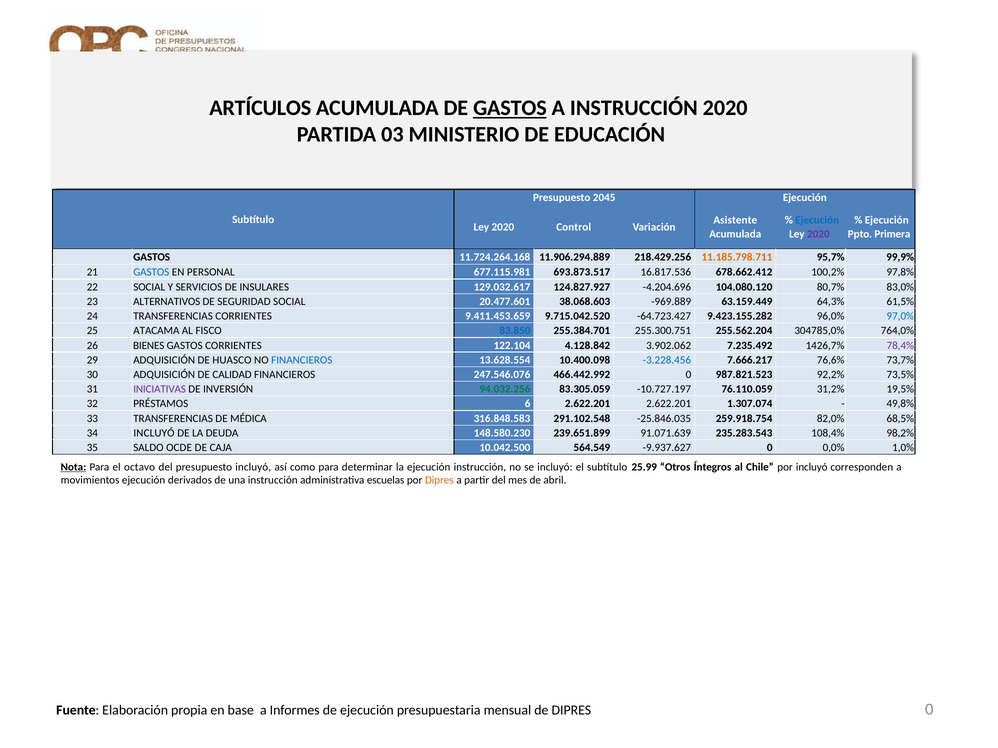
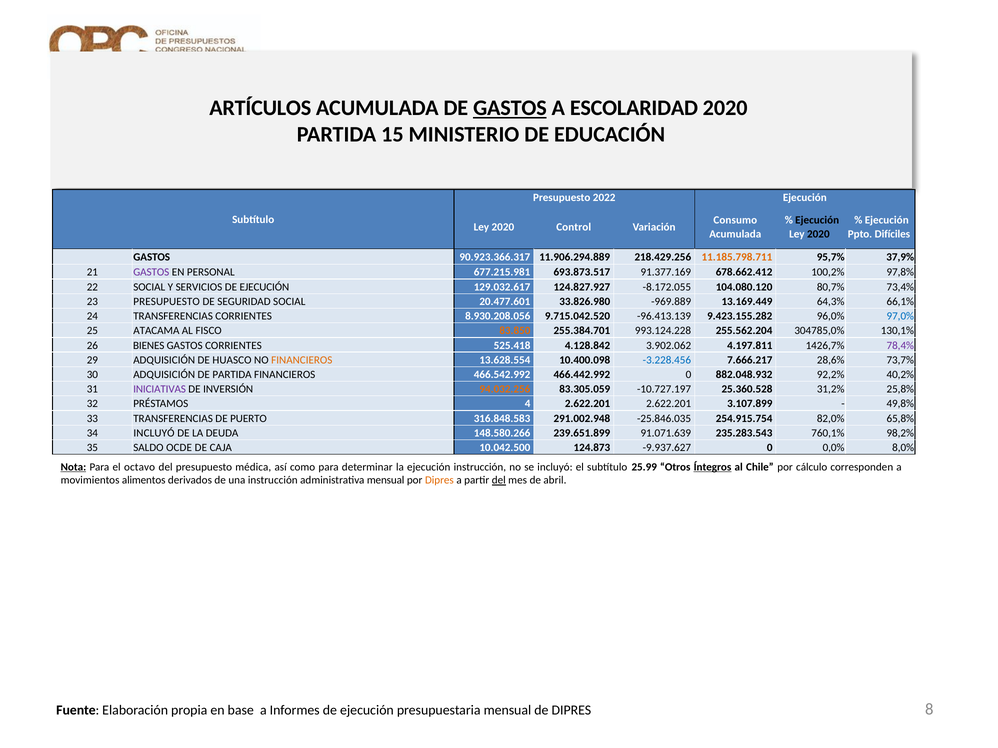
A INSTRUCCIÓN: INSTRUCCIÓN -> ESCOLARIDAD (634, 108)
03: 03 -> 15 (392, 135)
2045: 2045 -> 2022 (604, 198)
Asistente: Asistente -> Consumo (735, 220)
Ejecución colour: blue -> black (817, 220)
2020 colour: purple -> black (818, 234)
Primera: Primera -> Difíciles (892, 234)
11.724.264.168: 11.724.264.168 -> 90.923.366.317 (495, 257)
99,9%: 99,9% -> 37,9% (900, 257)
GASTOS colour: blue -> purple (151, 273)
677.115.981: 677.115.981 -> 677.215.981 (502, 273)
16.817.536: 16.817.536 -> 91.377.169 (666, 273)
SERVICIOS DE INSULARES: INSULARES -> EJECUCIÓN (264, 287)
-4.204.696: -4.204.696 -> -8.172.055 (667, 287)
83,0%: 83,0% -> 73,4% (900, 287)
23 ALTERNATIVOS: ALTERNATIVOS -> PRESUPUESTO (167, 302)
38.068.603: 38.068.603 -> 33.826.980 (585, 302)
63.159.449: 63.159.449 -> 13.169.449 (747, 302)
61,5%: 61,5% -> 66,1% (900, 302)
9.411.453.659: 9.411.453.659 -> 8.930.208.056 (498, 316)
-64.723.427: -64.723.427 -> -96.413.139 (664, 316)
83.850 colour: blue -> orange (515, 331)
255.300.751: 255.300.751 -> 993.124.228 (663, 331)
764,0%: 764,0% -> 130,1% (897, 331)
122.104: 122.104 -> 525.418 (512, 346)
7.235.492: 7.235.492 -> 4.197.811 (750, 346)
FINANCIEROS colour: blue -> orange (302, 360)
76,6%: 76,6% -> 28,6% (831, 360)
DE CALIDAD: CALIDAD -> PARTIDA (232, 375)
247.546.076: 247.546.076 -> 466.542.992 (502, 375)
987.821.523: 987.821.523 -> 882.048.932 (744, 375)
73,5%: 73,5% -> 40,2% (900, 375)
94.032.256 colour: green -> orange (505, 389)
76.110.059: 76.110.059 -> 25.360.528 (747, 389)
19,5%: 19,5% -> 25,8% (900, 389)
6: 6 -> 4 (528, 404)
1.307.074: 1.307.074 -> 3.107.899 (750, 404)
MÉDICA: MÉDICA -> PUERTO (249, 419)
291.102.548: 291.102.548 -> 291.002.948 (582, 419)
259.918.754: 259.918.754 -> 254.915.754 (744, 419)
68,5%: 68,5% -> 65,8% (900, 419)
148.580.230: 148.580.230 -> 148.580.266 (502, 433)
108,4%: 108,4% -> 760,1% (828, 433)
564.549: 564.549 -> 124.873 (592, 448)
1,0%: 1,0% -> 8,0% (903, 448)
presupuesto incluyó: incluyó -> médica (253, 467)
Íntegros underline: none -> present (713, 467)
por incluyó: incluyó -> cálculo (812, 467)
movimientos ejecución: ejecución -> alimentos (144, 481)
administrativa escuelas: escuelas -> mensual (386, 481)
del underline: none -> present (499, 481)
DIPRES 0: 0 -> 8 (929, 709)
